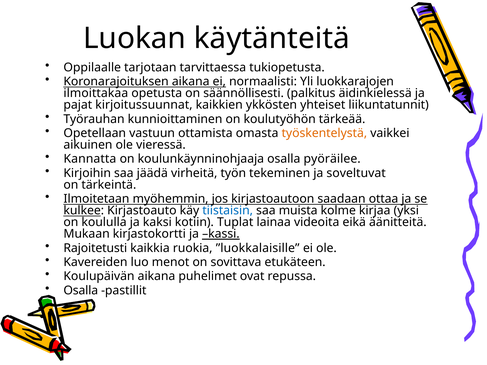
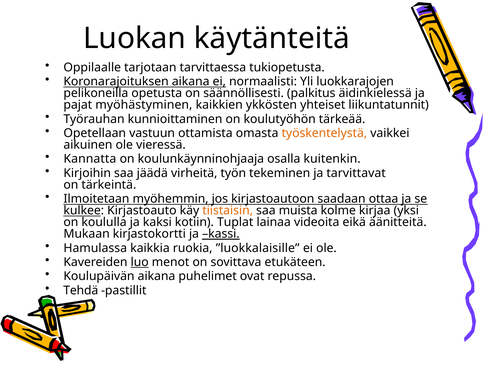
ilmoittakaa: ilmoittakaa -> pelikoneilla (96, 93)
kirjoitussuunnat: kirjoitussuunnat -> myöhästyminen (144, 105)
pyöräilee: pyöräilee -> kuitenkin (332, 159)
soveltuvat: soveltuvat -> tarvittavat (356, 173)
tiistaisin colour: blue -> orange (228, 211)
Rajoitetusti: Rajoitetusti -> Hamulassa (95, 248)
luo underline: none -> present (140, 262)
Osalla: Osalla -> Tehdä (81, 291)
